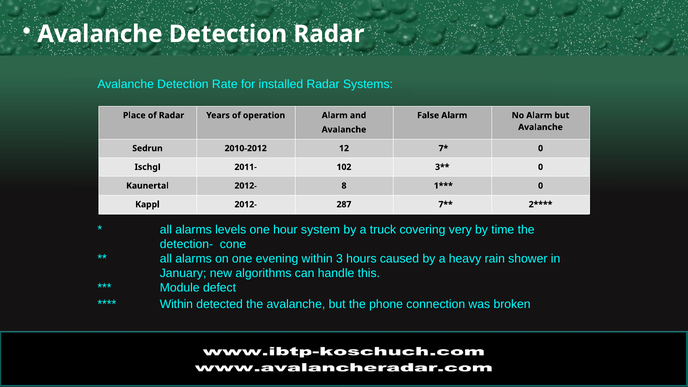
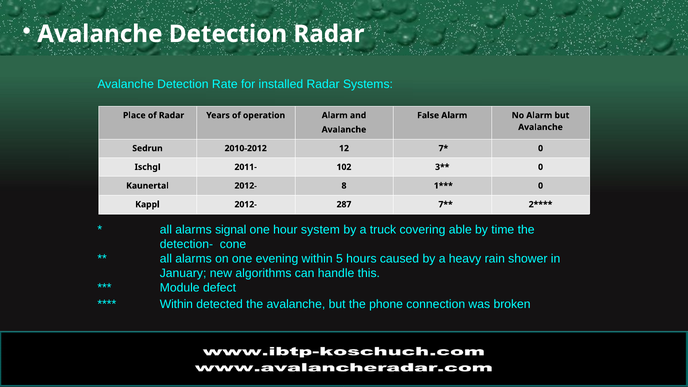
levels: levels -> signal (231, 230)
very: very -> able (460, 230)
3: 3 -> 5 (339, 259)
